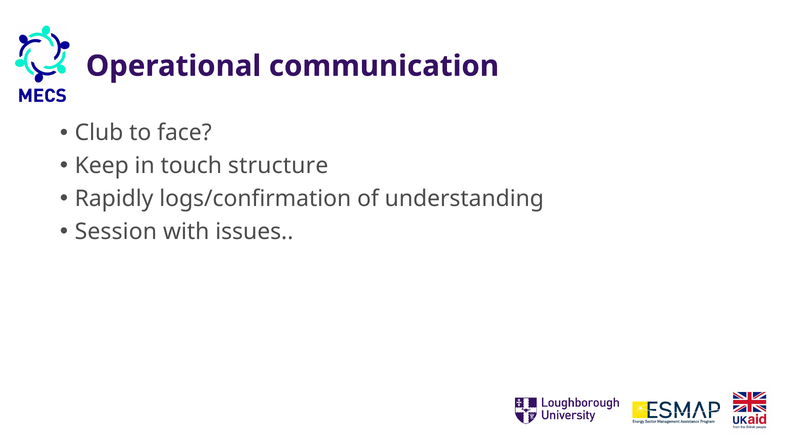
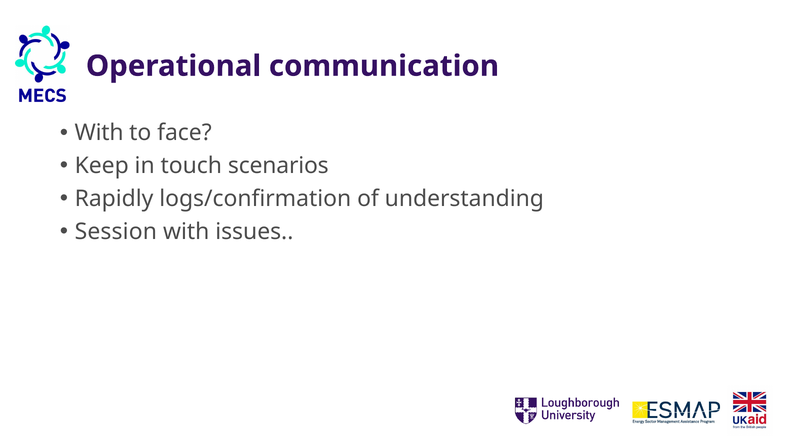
Club: Club -> With (99, 133)
structure: structure -> scenarios (278, 166)
